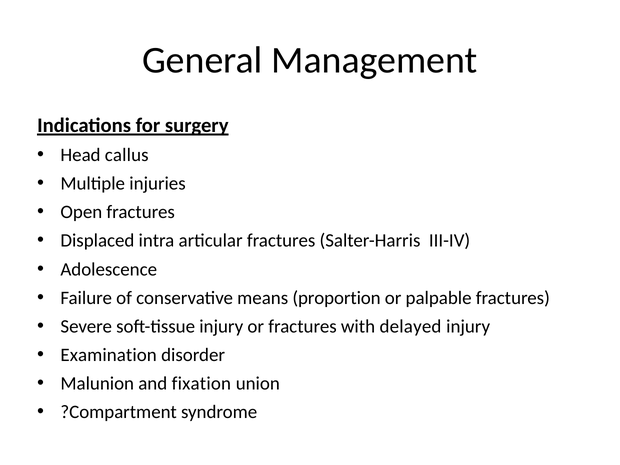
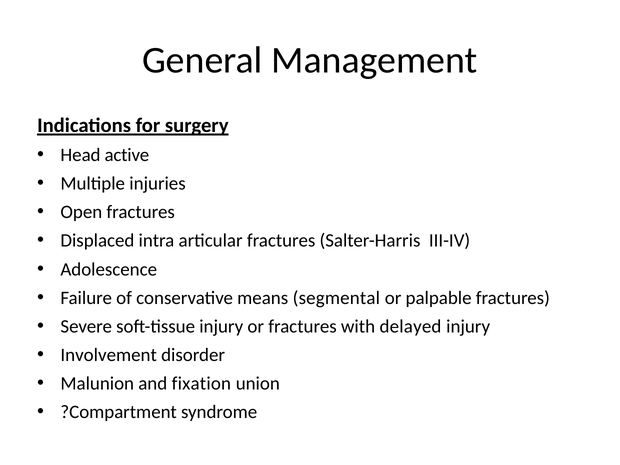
callus: callus -> active (127, 155)
proportion: proportion -> segmental (336, 298)
Examination: Examination -> Involvement (109, 355)
